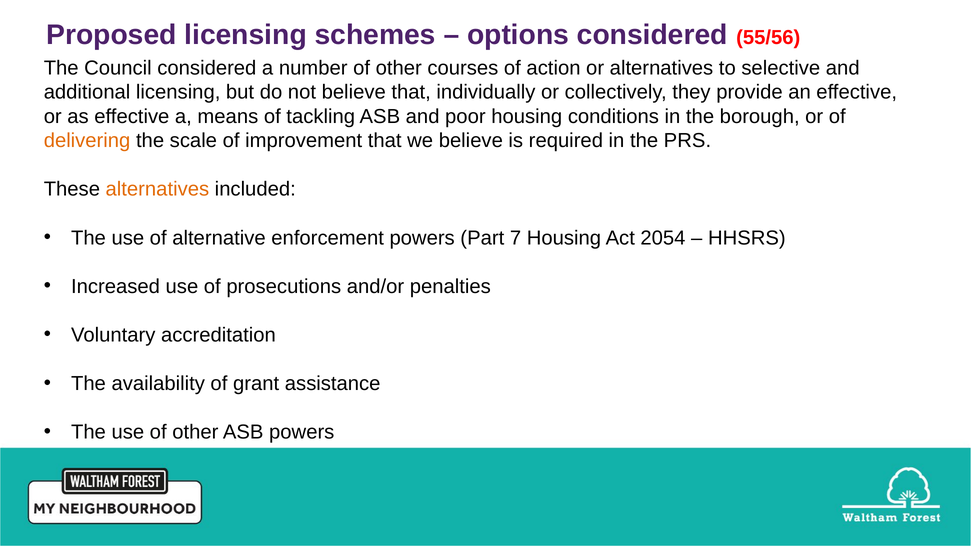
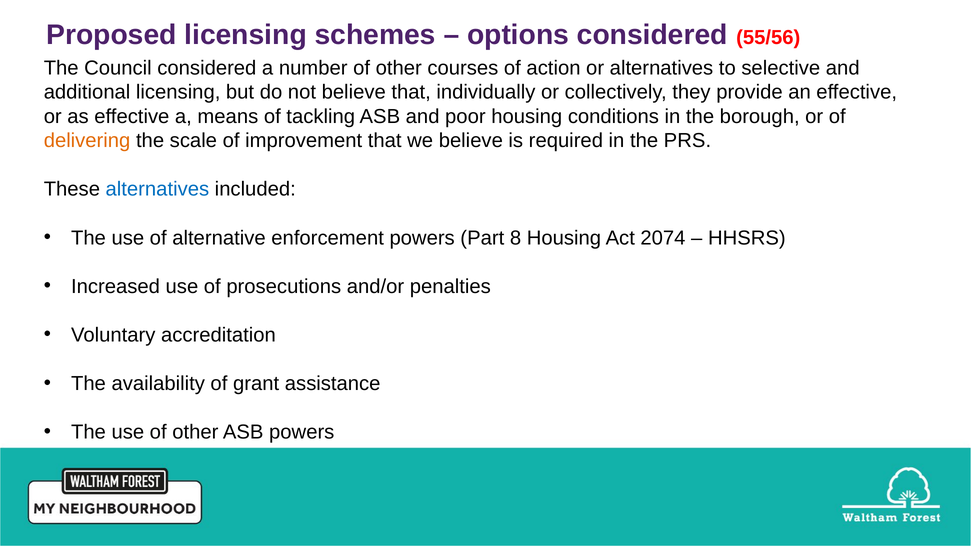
alternatives colour: orange -> blue (157, 189)
7: 7 -> 8 (516, 238)
2054: 2054 -> 2074 (663, 238)
